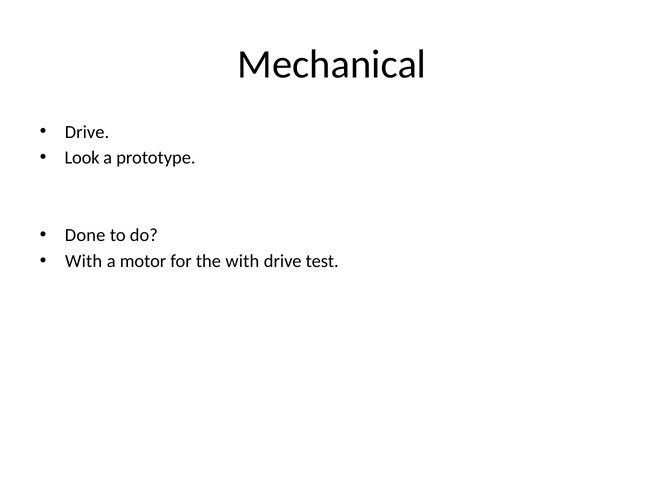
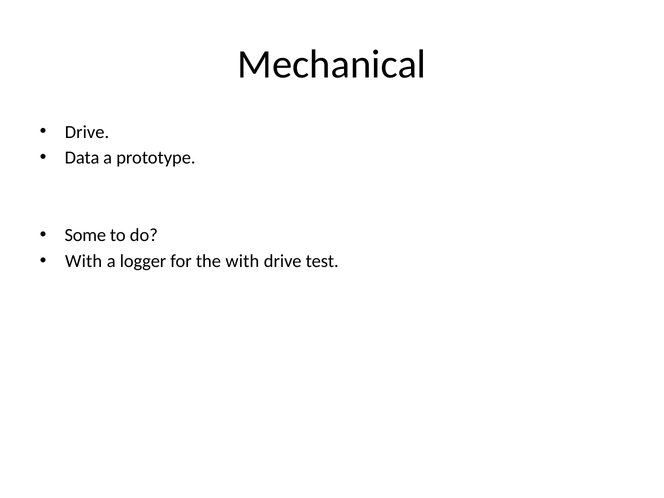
Look: Look -> Data (82, 158)
Done: Done -> Some (85, 235)
motor: motor -> logger (143, 261)
